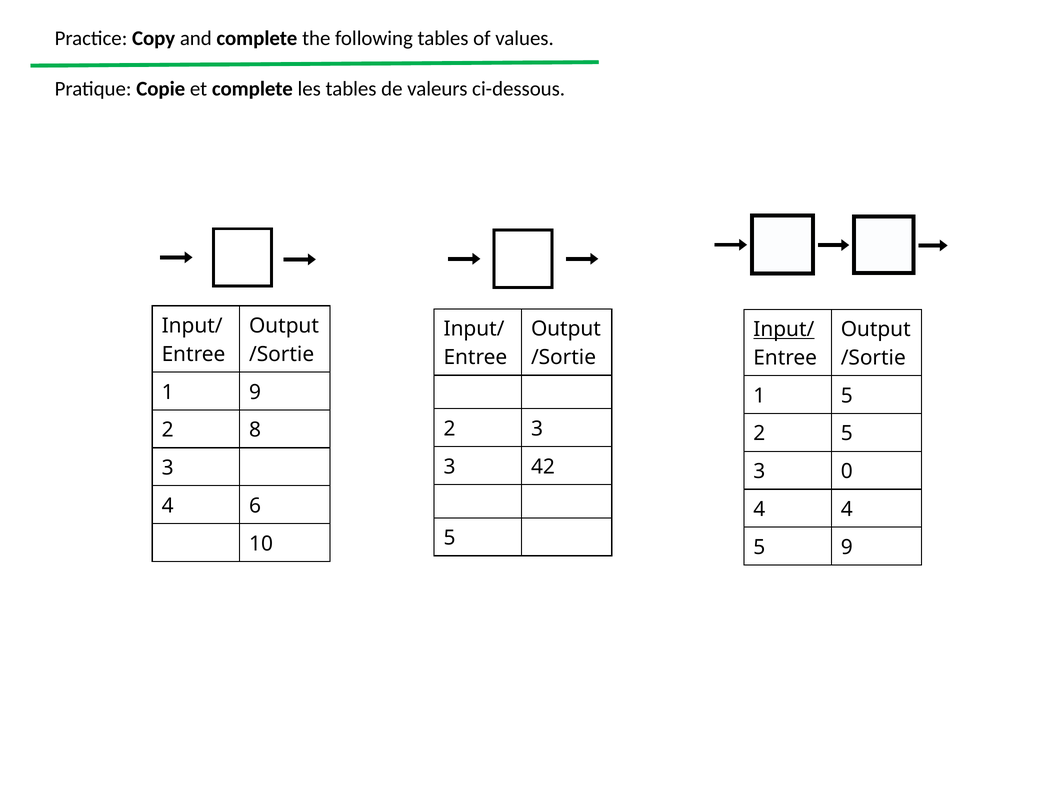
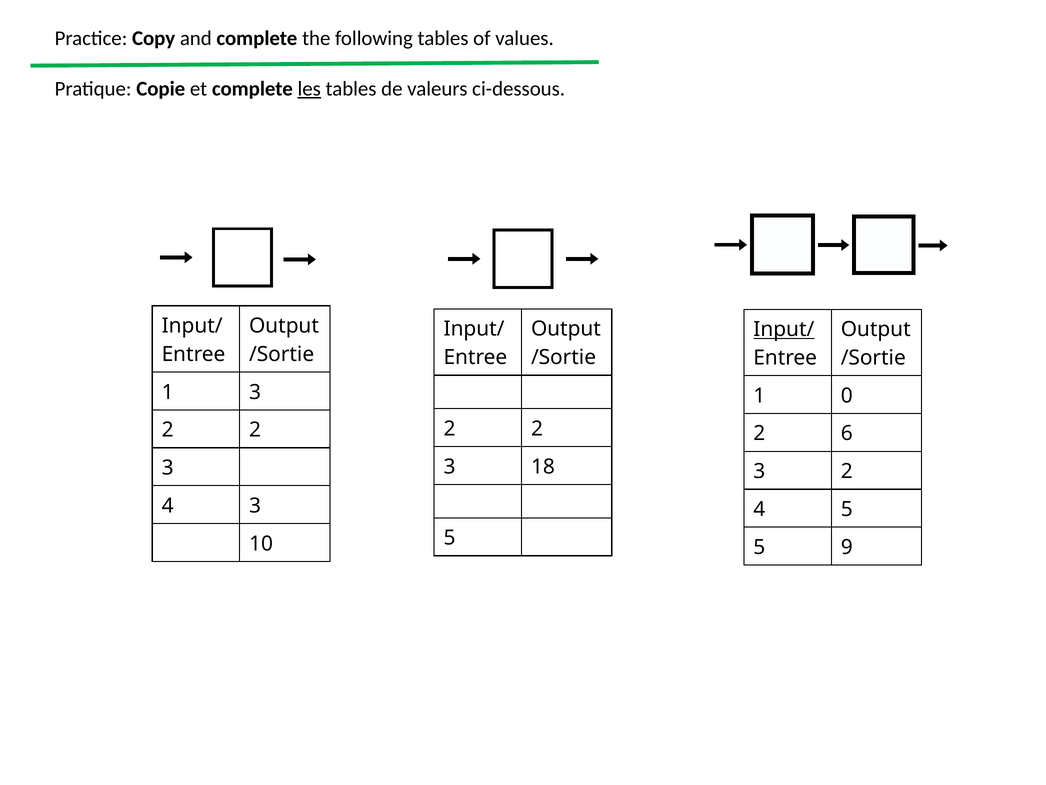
les underline: none -> present (309, 89)
1 9: 9 -> 3 (255, 392)
1 5: 5 -> 0 (847, 395)
3: 3 -> 2 (537, 429)
8: 8 -> 2 (255, 430)
2 5: 5 -> 6 (847, 433)
42: 42 -> 18 (543, 466)
0: 0 -> 2 (847, 471)
4 6: 6 -> 3 (255, 505)
4 4: 4 -> 5 (847, 509)
